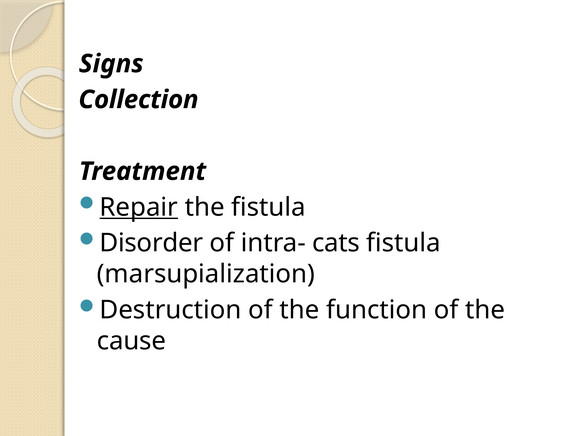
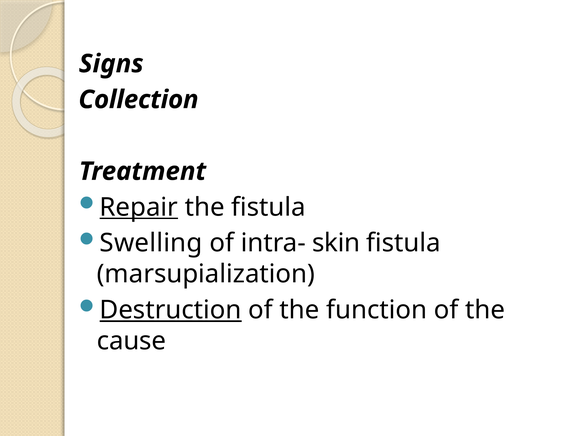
Disorder: Disorder -> Swelling (151, 243)
cats: cats -> skin (336, 243)
Destruction underline: none -> present (171, 310)
